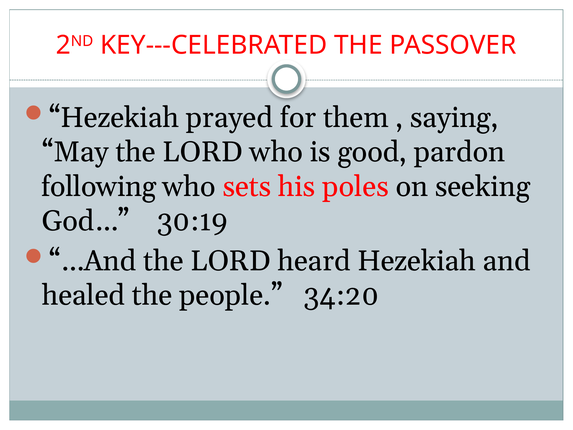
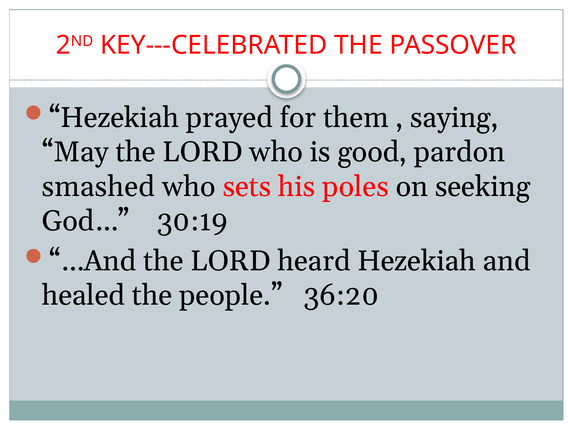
following: following -> smashed (99, 186)
34:20: 34:20 -> 36:20 (341, 295)
